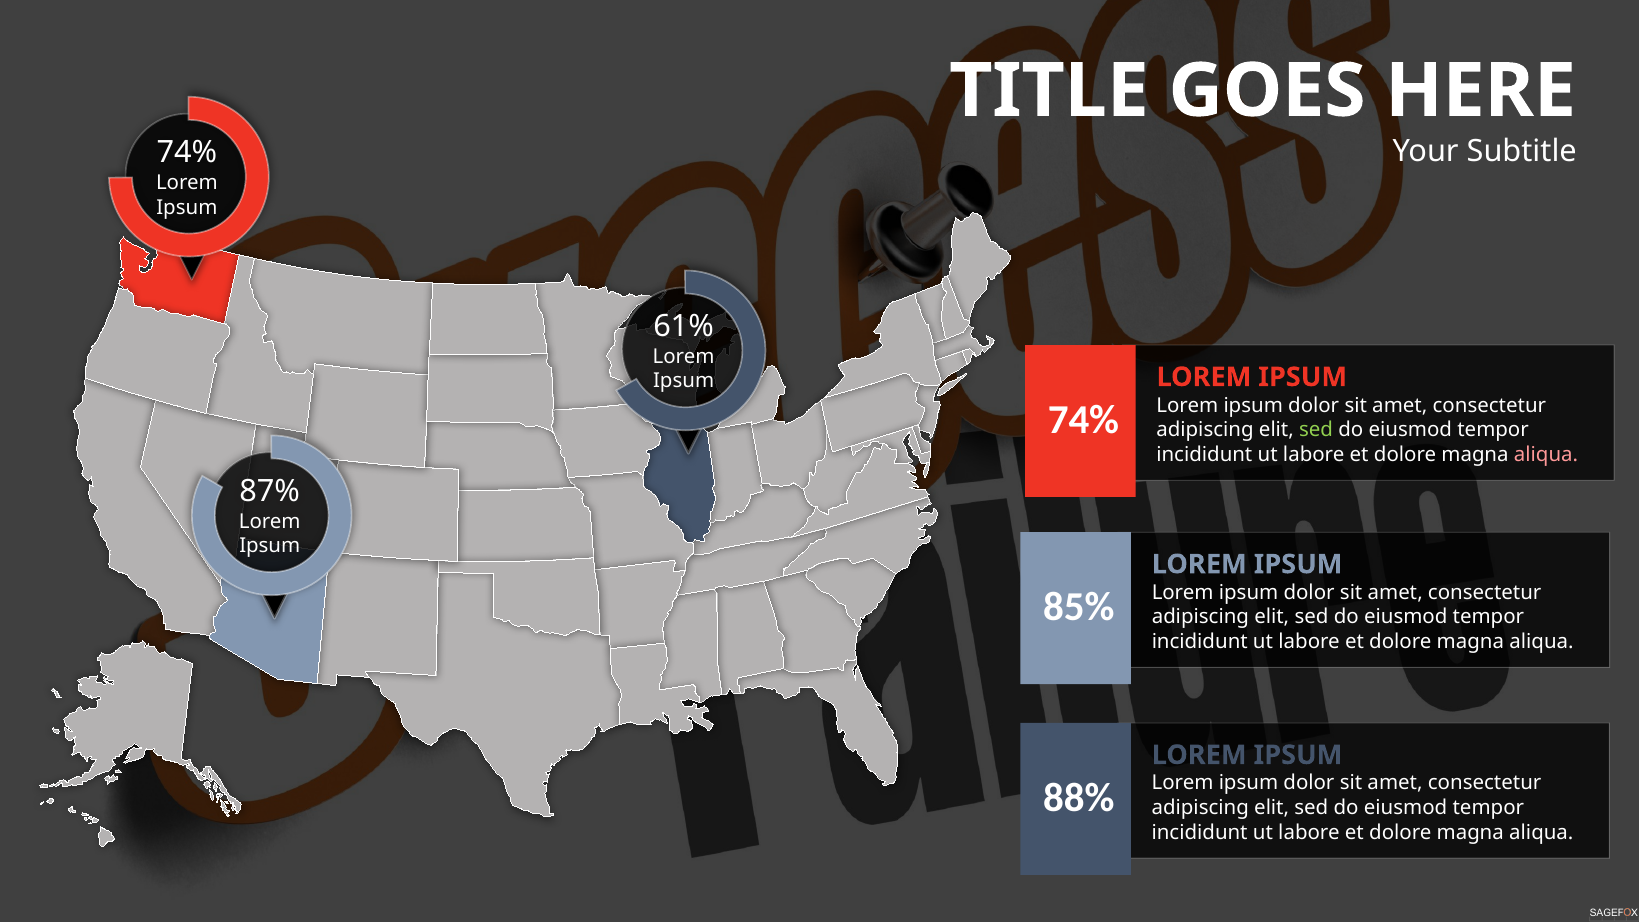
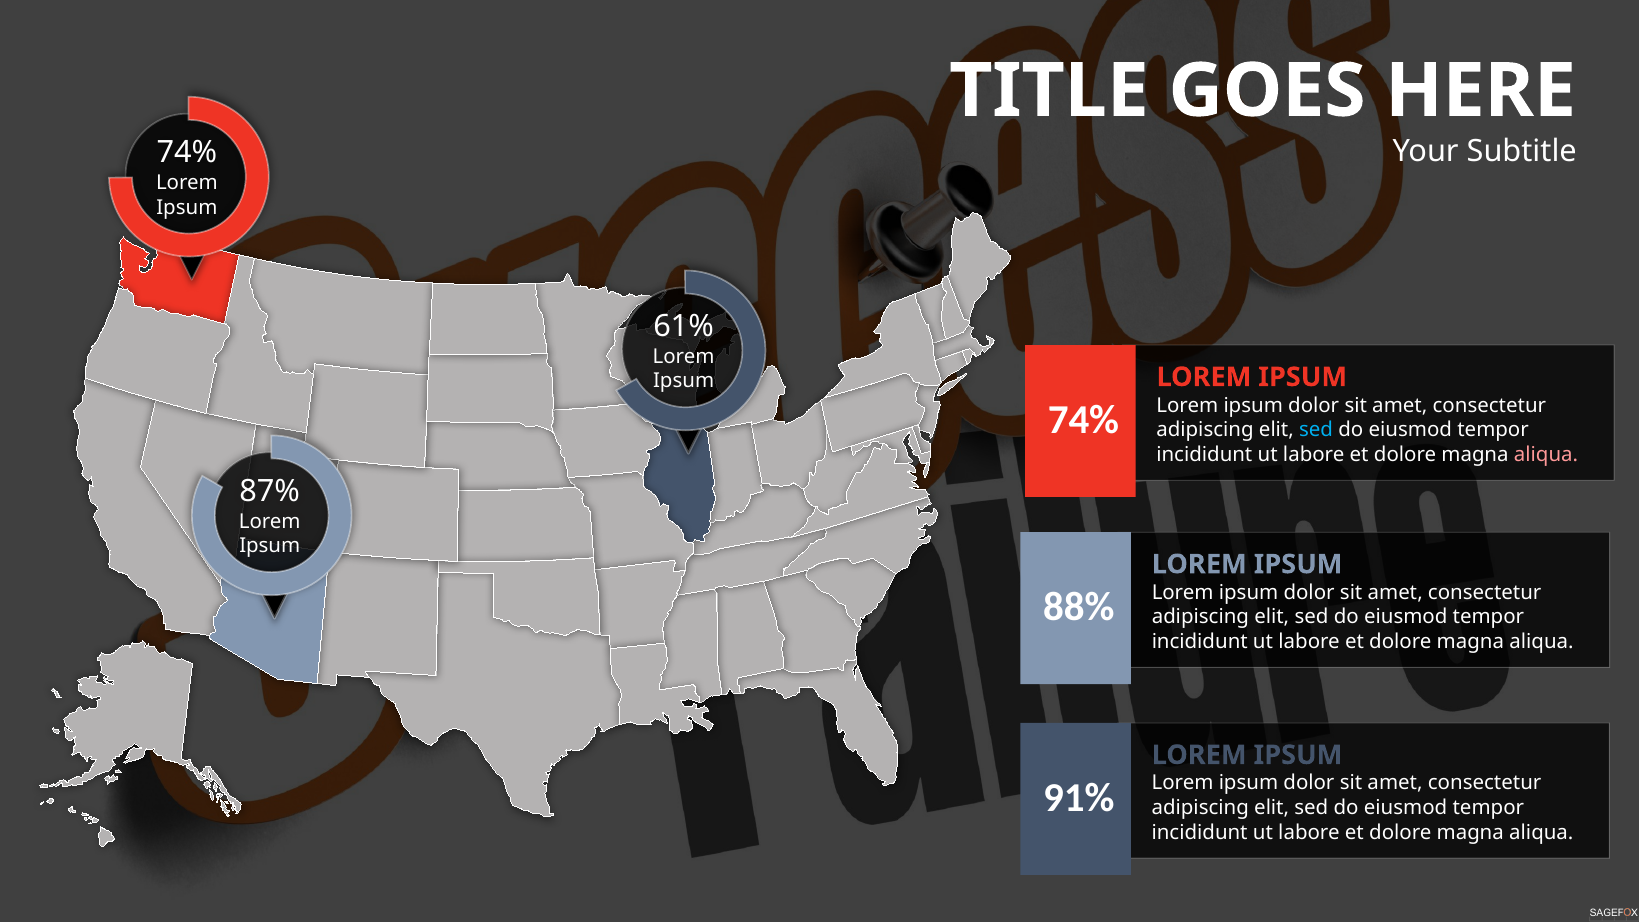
sed colour: light green -> light blue (1316, 430)
85%: 85% -> 88% (1079, 607)
88%: 88% -> 91% (1079, 798)
